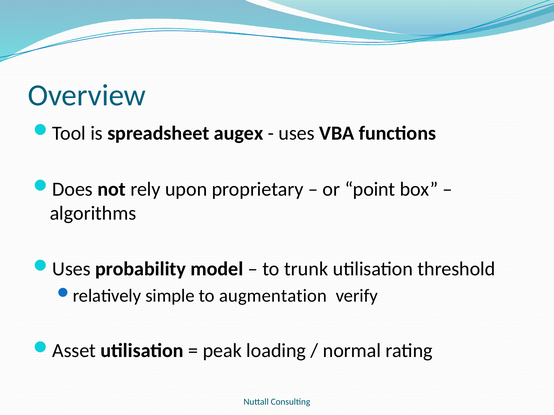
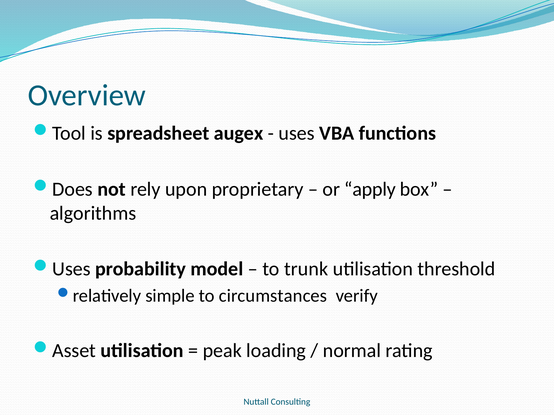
point: point -> apply (370, 189)
augmentation: augmentation -> circumstances (273, 296)
